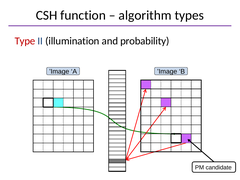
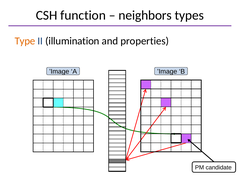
algorithm: algorithm -> neighbors (145, 15)
Type colour: red -> orange (25, 41)
probability: probability -> properties (145, 41)
